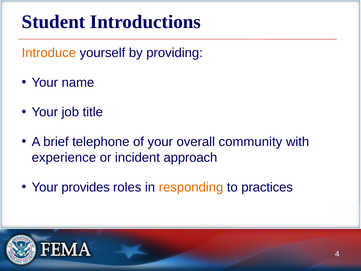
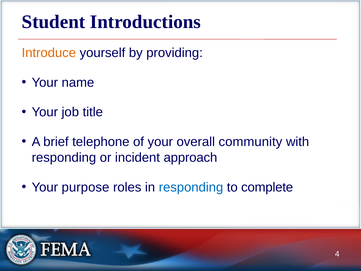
experience: experience -> responding (64, 157)
provides: provides -> purpose (85, 187)
responding colour: orange -> blue (191, 187)
practices: practices -> complete (267, 187)
